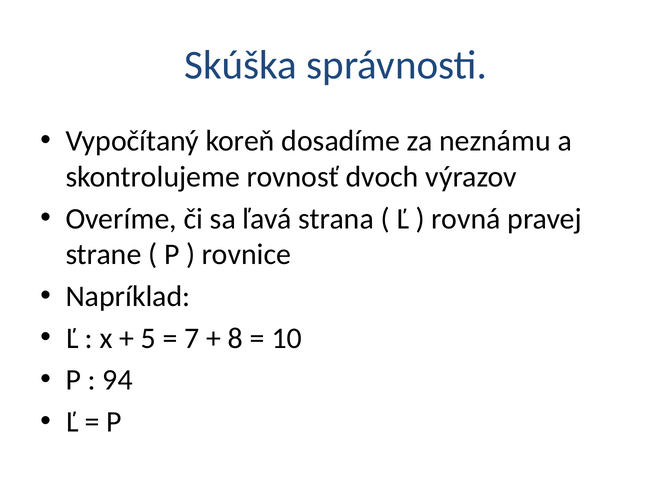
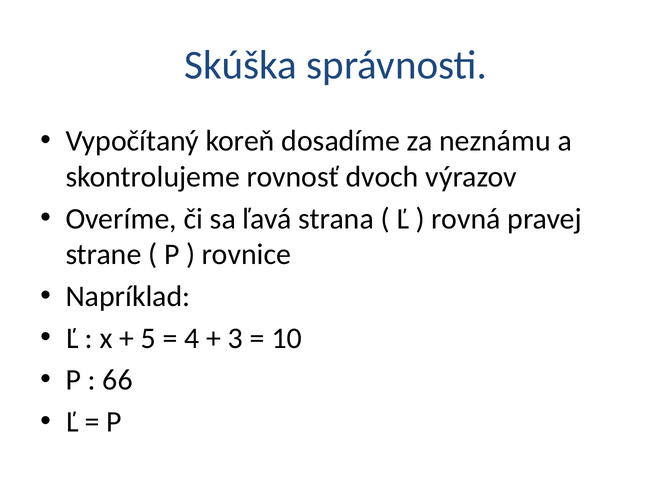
7: 7 -> 4 (192, 338)
8: 8 -> 3 (236, 338)
94: 94 -> 66 (118, 380)
